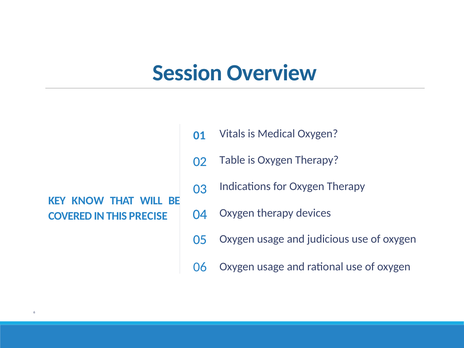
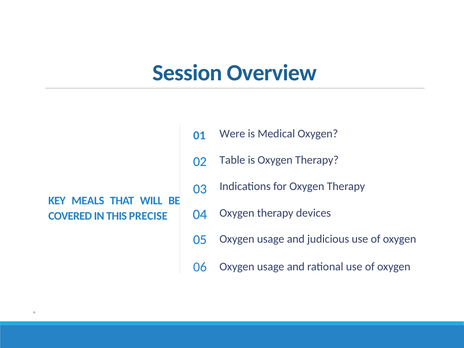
Vitals: Vitals -> Were (232, 134)
KNOW: KNOW -> MEALS (88, 201)
